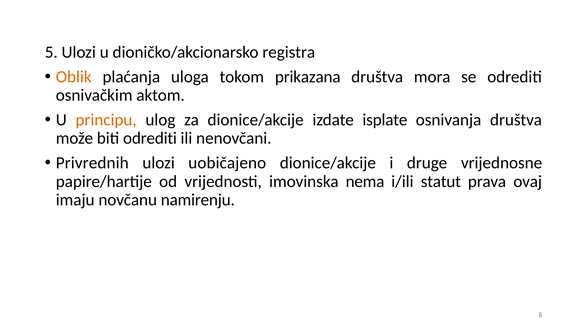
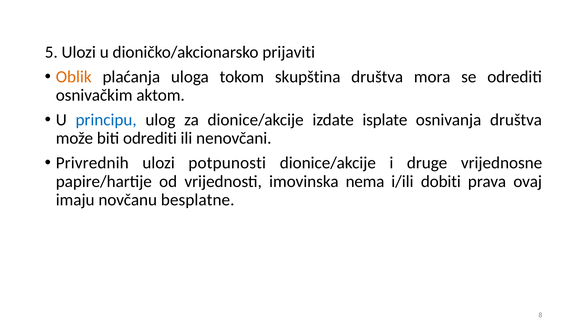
registra: registra -> prijaviti (289, 52)
prikazana: prikazana -> skupština (308, 77)
principu colour: orange -> blue (106, 120)
uobičajeno: uobičajeno -> potpunosti (227, 163)
statut: statut -> dobiti (441, 181)
namirenju: namirenju -> besplatne (198, 200)
